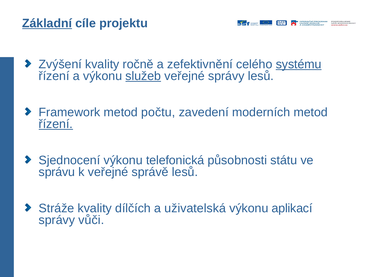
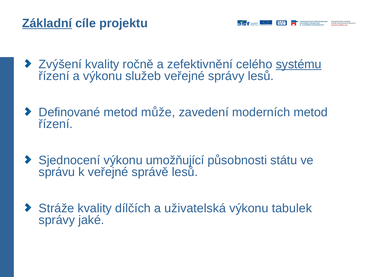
služeb underline: present -> none (143, 76)
Framework: Framework -> Definované (70, 112)
počtu: počtu -> může (158, 112)
řízení underline: present -> none (56, 124)
telefonická: telefonická -> umožňující (175, 160)
aplikací: aplikací -> tabulek (292, 208)
vůči: vůči -> jaké (91, 220)
